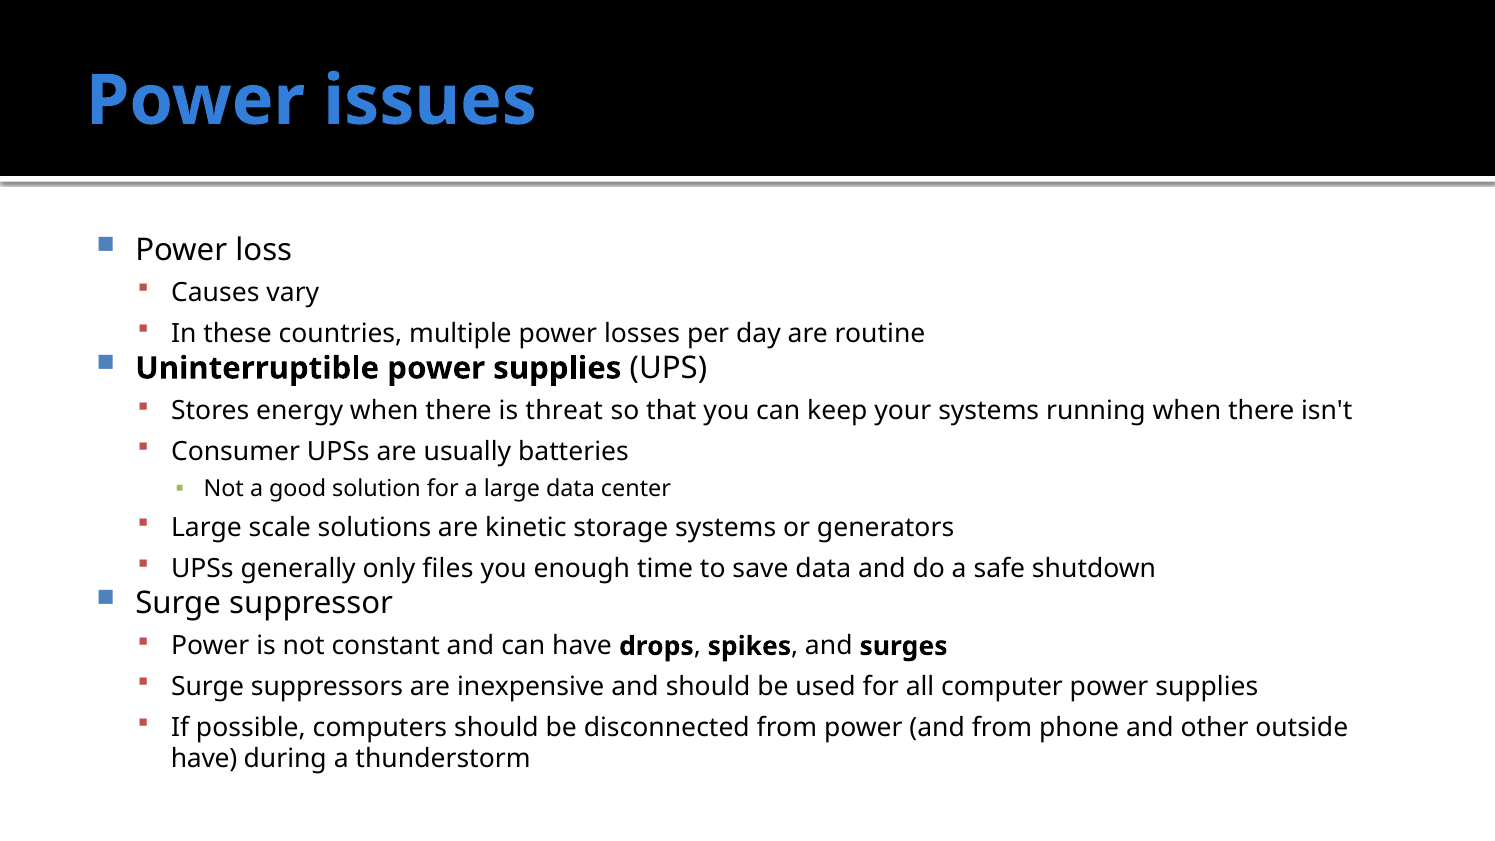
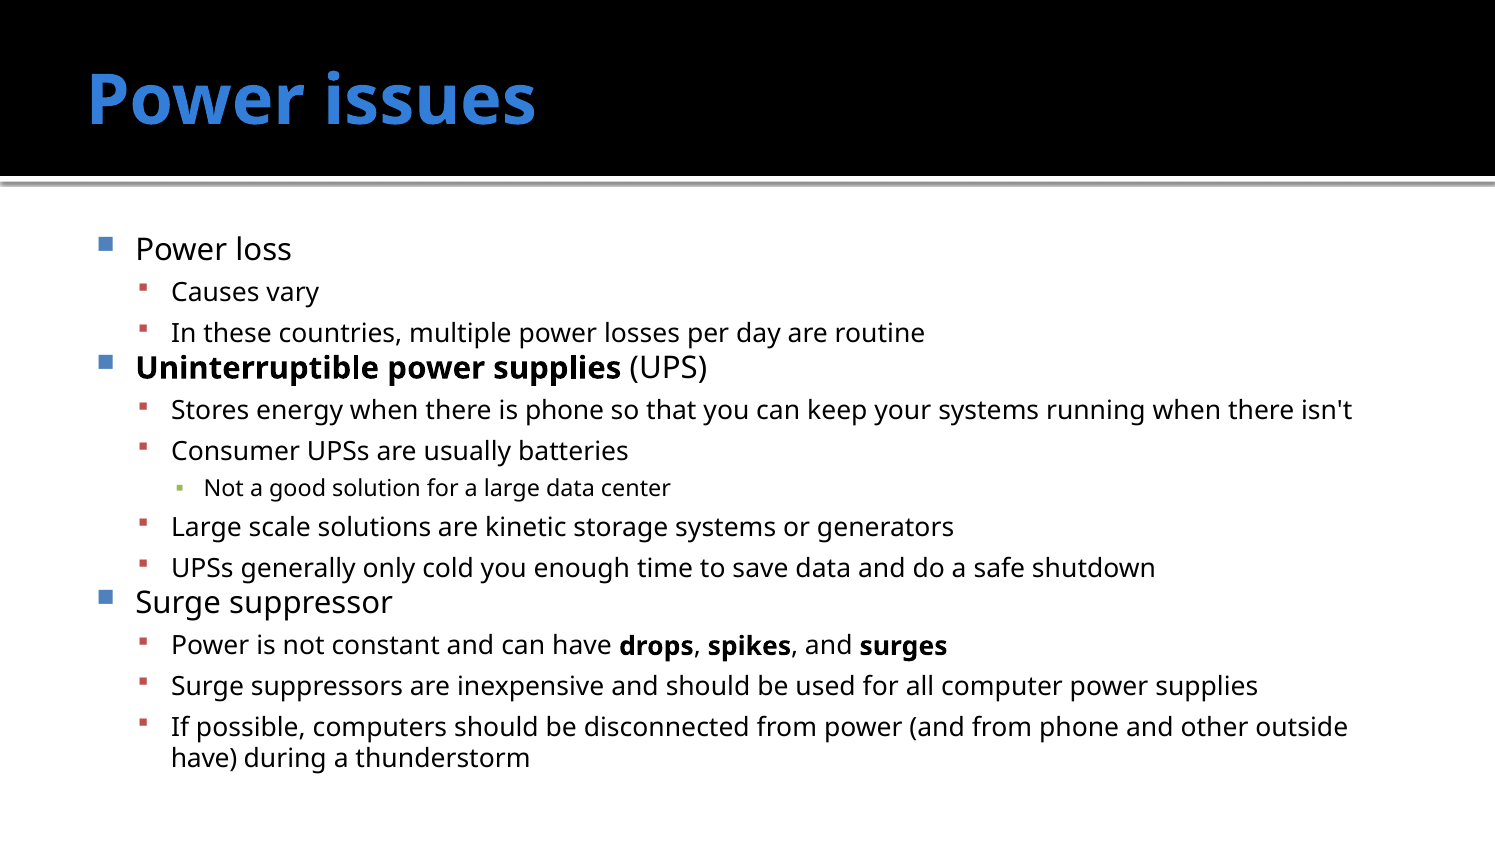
is threat: threat -> phone (565, 411)
files: files -> cold (448, 568)
